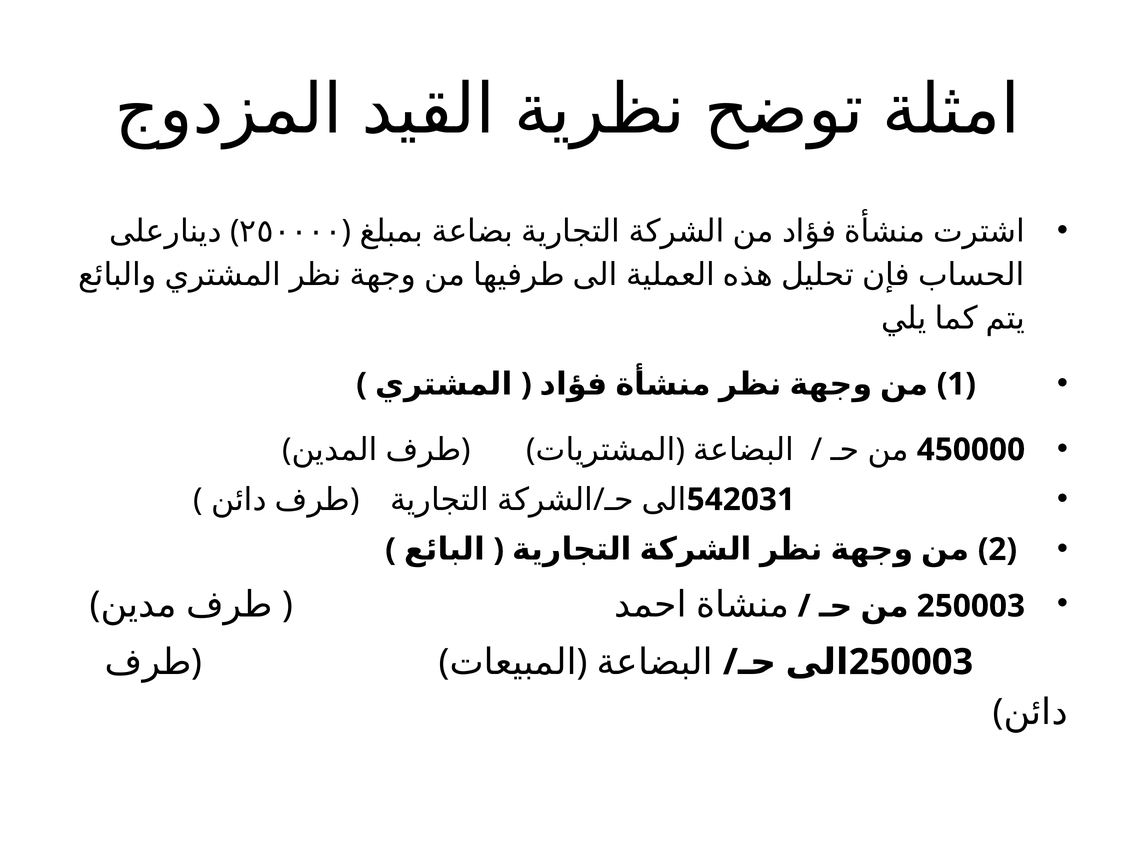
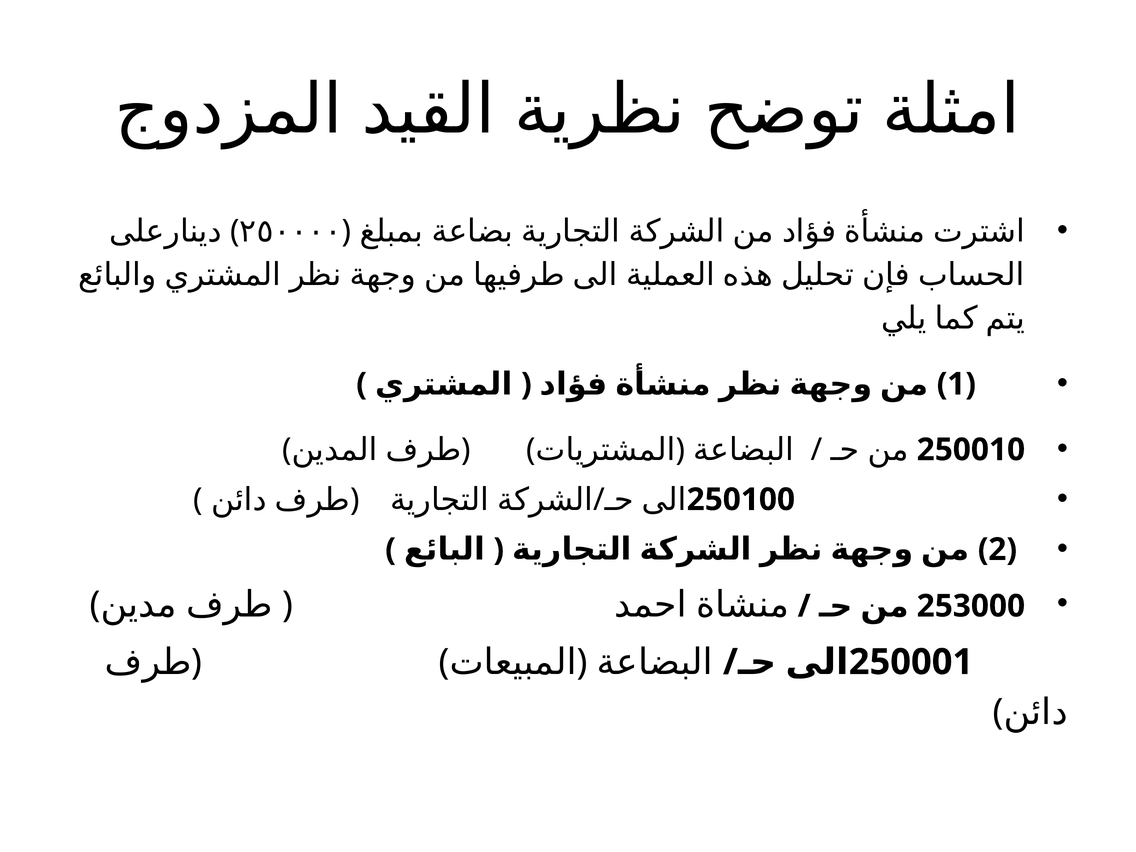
450000: 450000 -> 250010 (971, 450)
542031: 542031 -> 250100 (741, 500)
250003: 250003 -> 253000 (971, 606)
250003: 250003 -> 250001 (911, 662)
